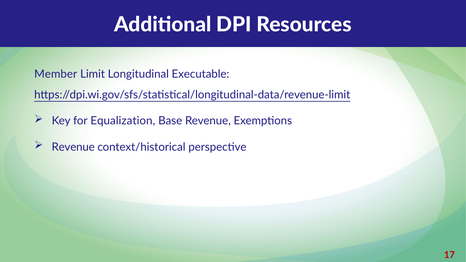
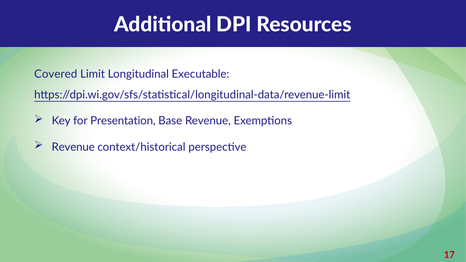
Member: Member -> Covered (56, 74)
Equalization: Equalization -> Presentation (123, 121)
